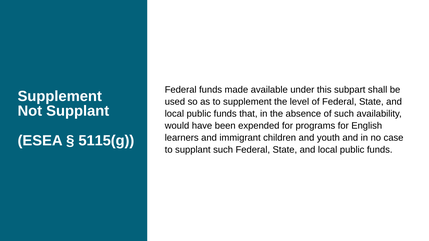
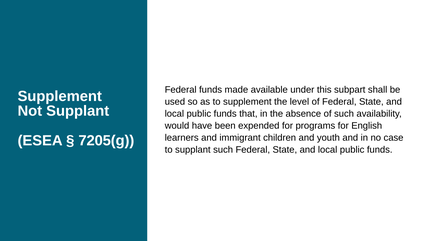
5115(g: 5115(g -> 7205(g (106, 141)
